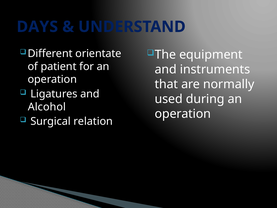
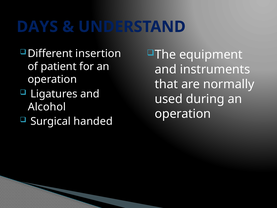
orientate: orientate -> insertion (98, 53)
relation: relation -> handed (93, 121)
